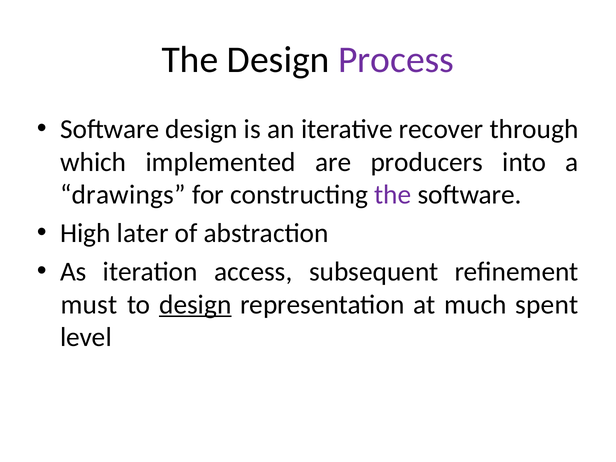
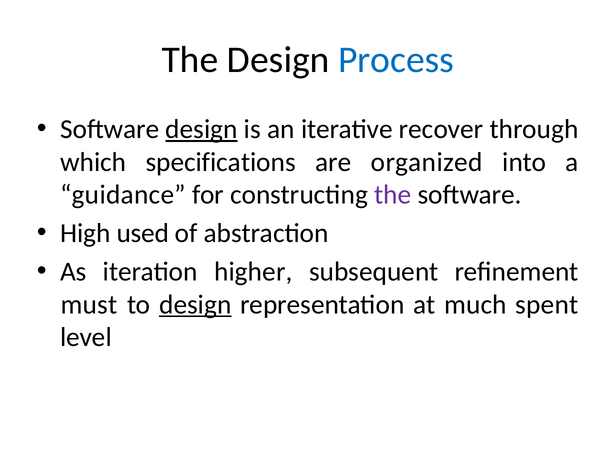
Process colour: purple -> blue (396, 60)
design underline: none -> present (202, 129)
implemented: implemented -> specifications (221, 162)
producers: producers -> organized (427, 162)
drawings: drawings -> guidance (123, 195)
later: later -> used (143, 233)
access: access -> higher (253, 272)
